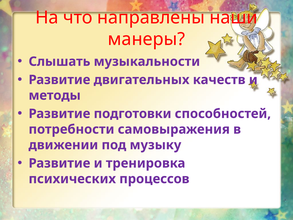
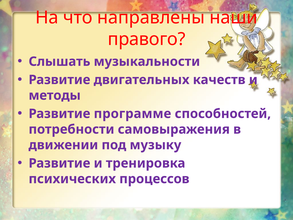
манеры: манеры -> правого (147, 39)
подготовки: подготовки -> программе (132, 114)
